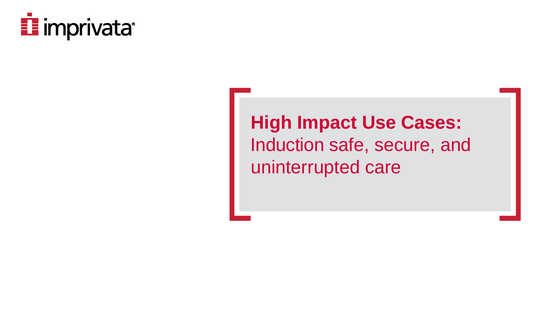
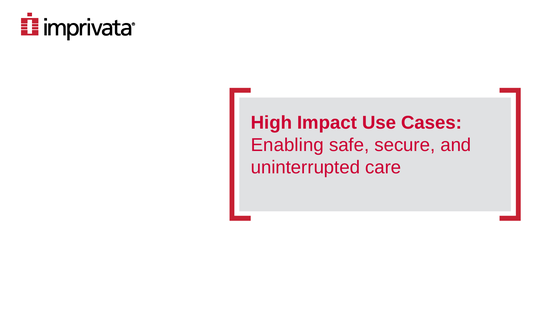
Induction: Induction -> Enabling (287, 145)
